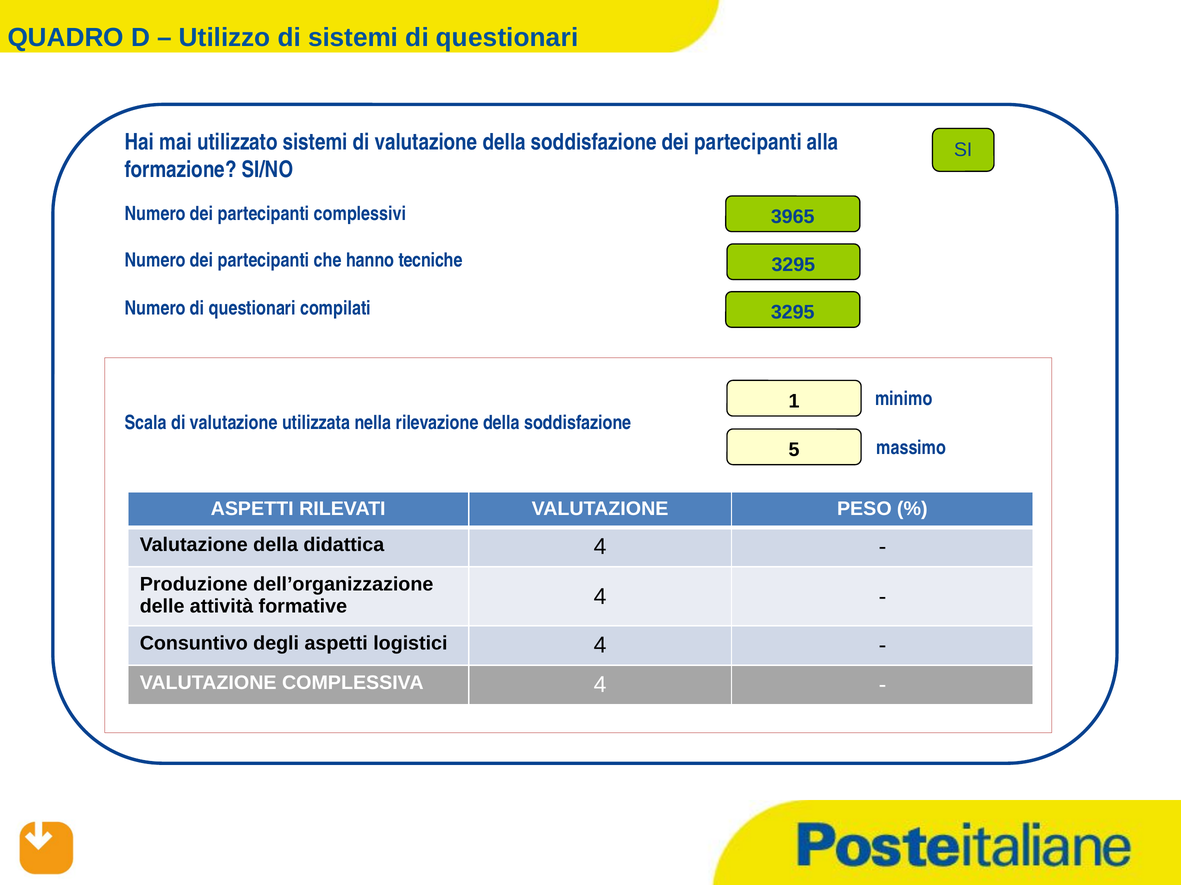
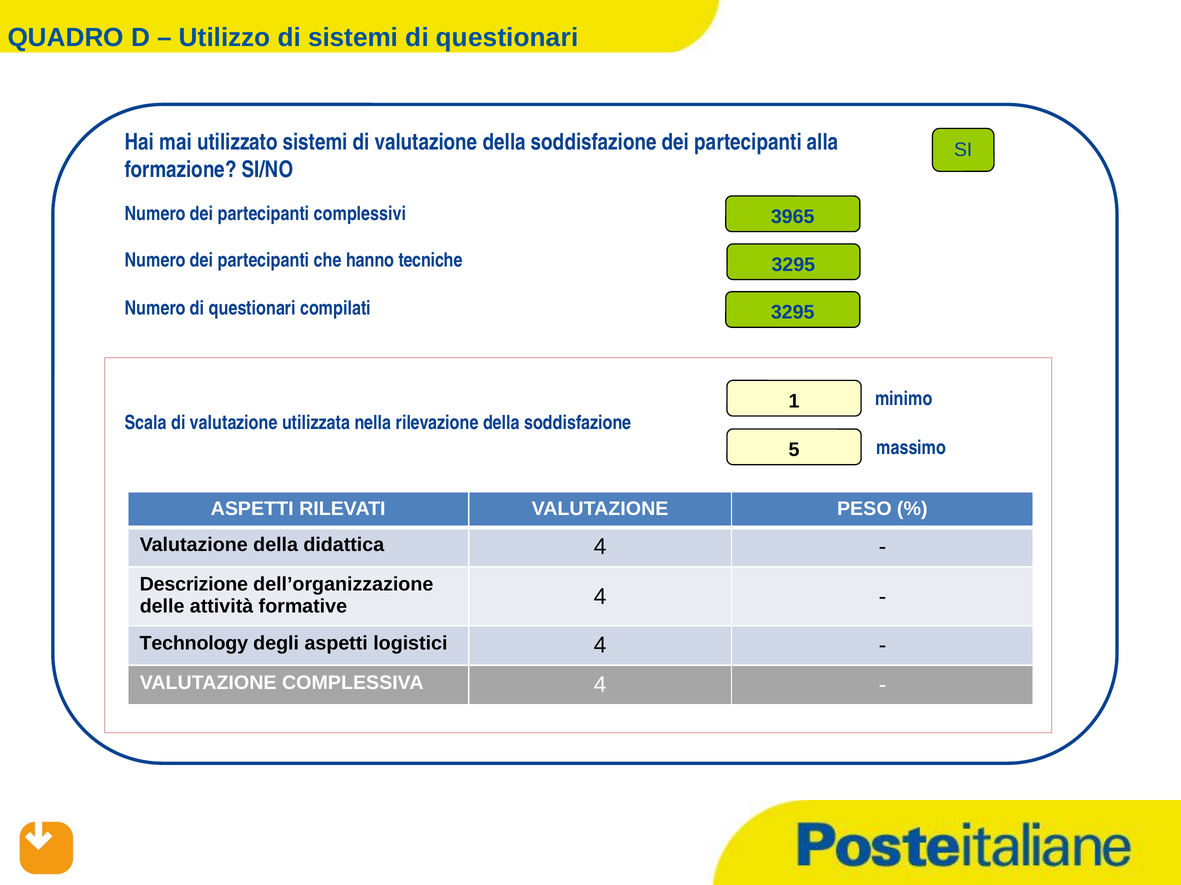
Produzione: Produzione -> Descrizione (194, 585)
Consuntivo: Consuntivo -> Technology (194, 644)
